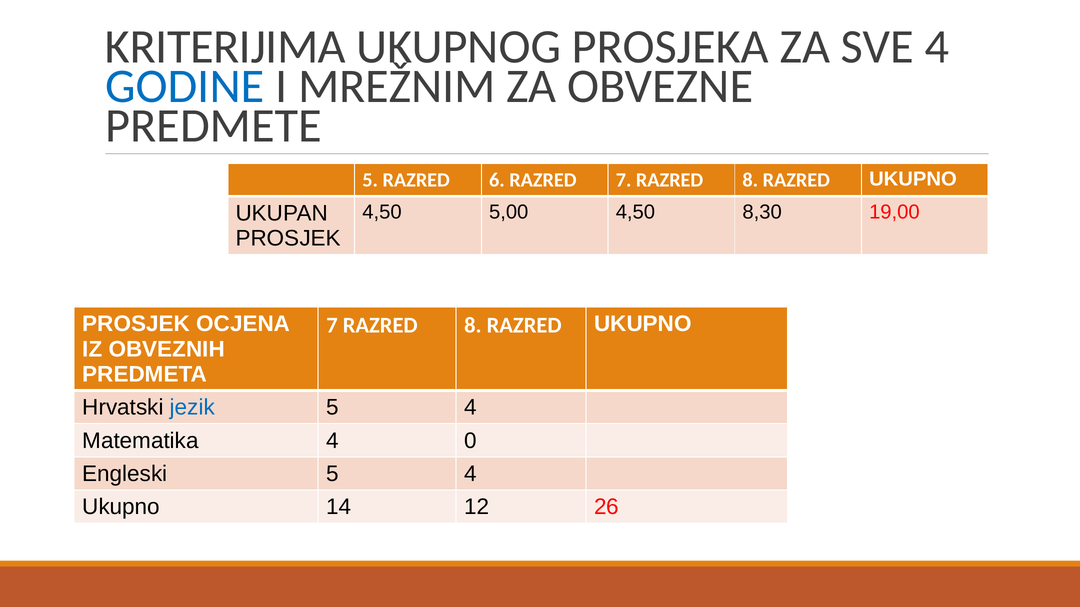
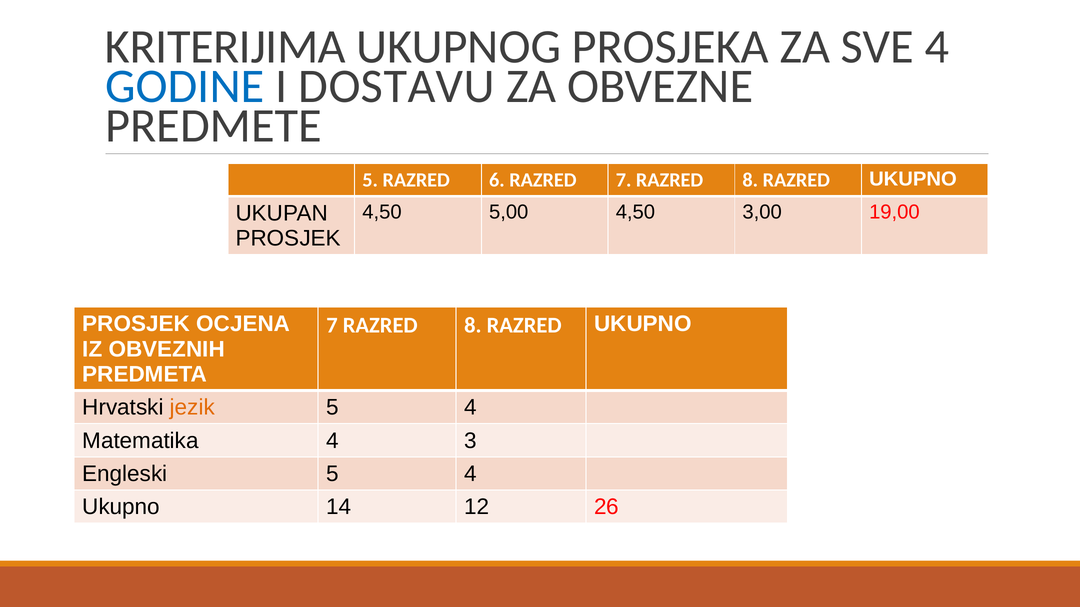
MREŽNIM: MREŽNIM -> DOSTAVU (397, 86)
8,30: 8,30 -> 3,00 (762, 212)
jezik colour: blue -> orange (192, 408)
0: 0 -> 3 (470, 441)
